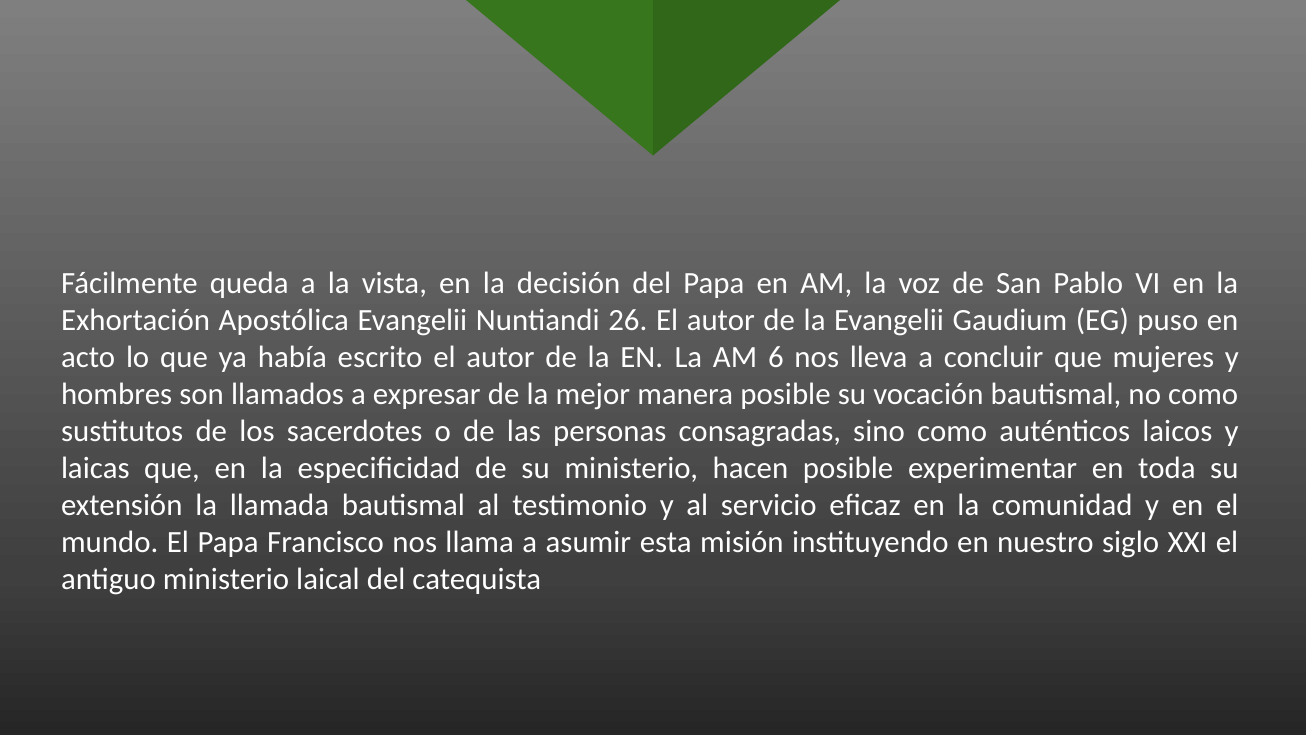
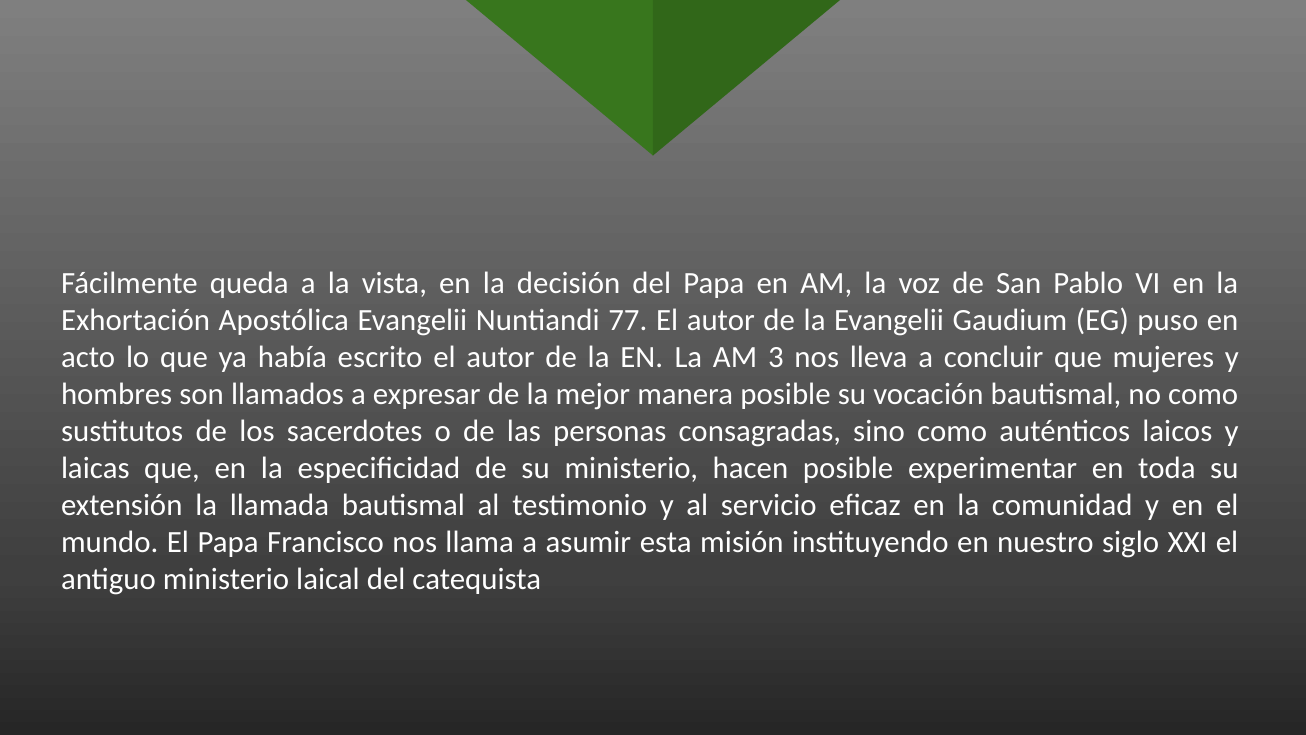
26: 26 -> 77 (628, 320)
6: 6 -> 3 (776, 357)
